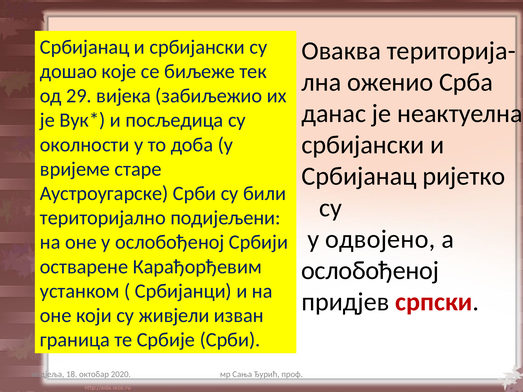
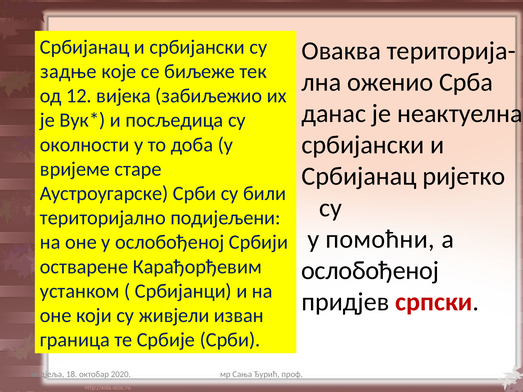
дошао: дошао -> задње (68, 71)
29: 29 -> 12 (79, 96)
одвојено: одвојено -> помоћни (380, 239)
